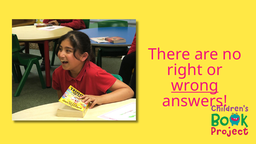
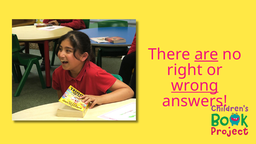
are underline: none -> present (206, 54)
